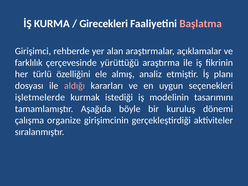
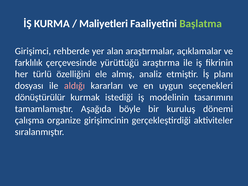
Girecekleri: Girecekleri -> Maliyetleri (104, 24)
Başlatma colour: pink -> light green (201, 24)
işletmelerde: işletmelerde -> dönüştürülür (40, 97)
